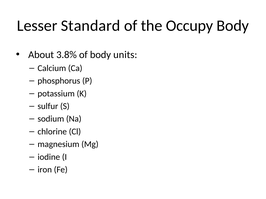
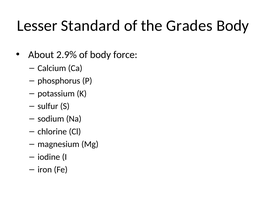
Occupy: Occupy -> Grades (189, 26)
3.8%: 3.8% -> 2.9% (67, 55)
units: units -> force (125, 55)
